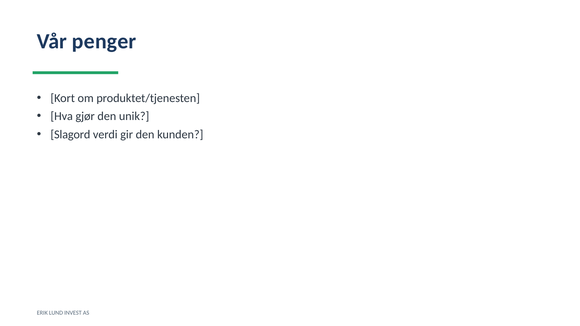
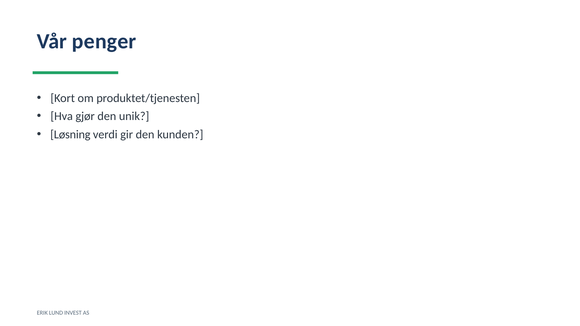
Slagord: Slagord -> Løsning (70, 135)
